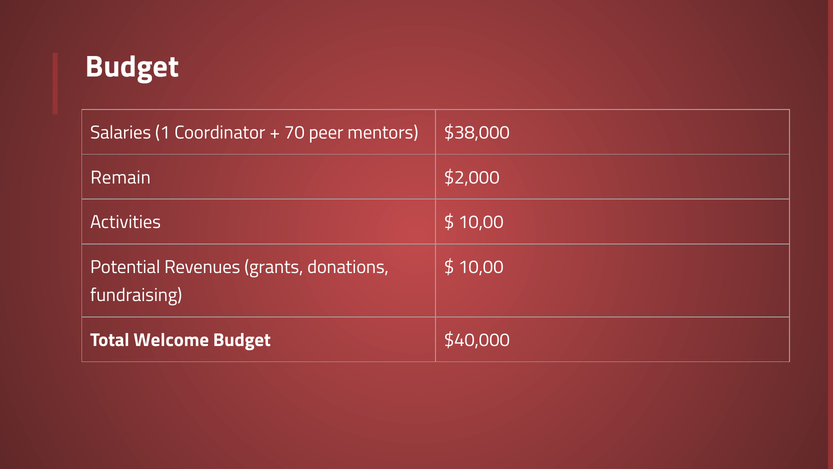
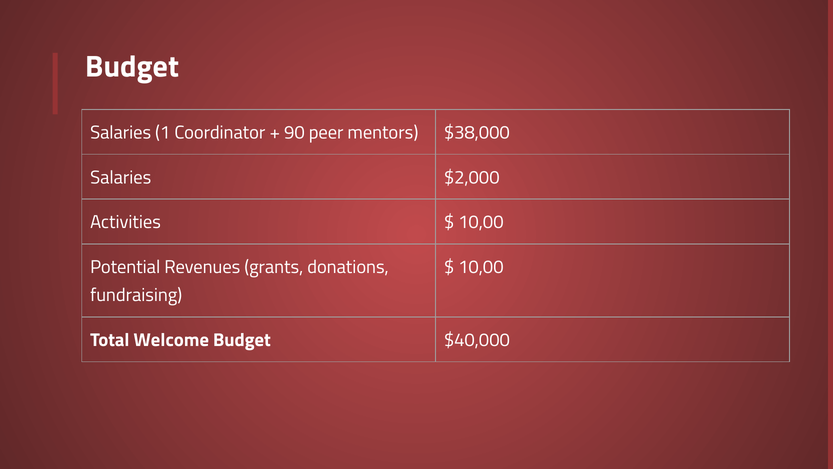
70: 70 -> 90 (294, 132)
Remain: Remain -> Salaries (121, 177)
